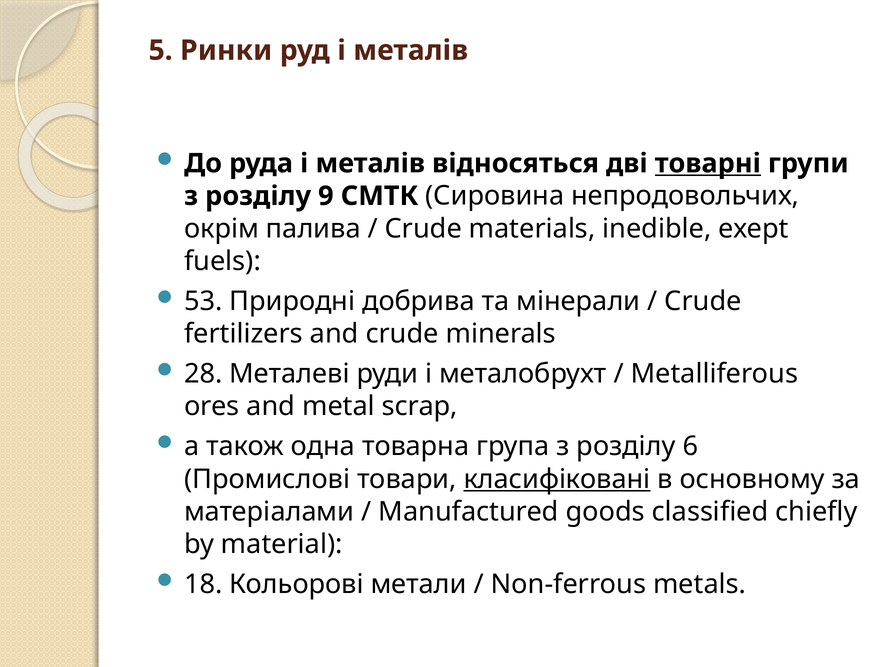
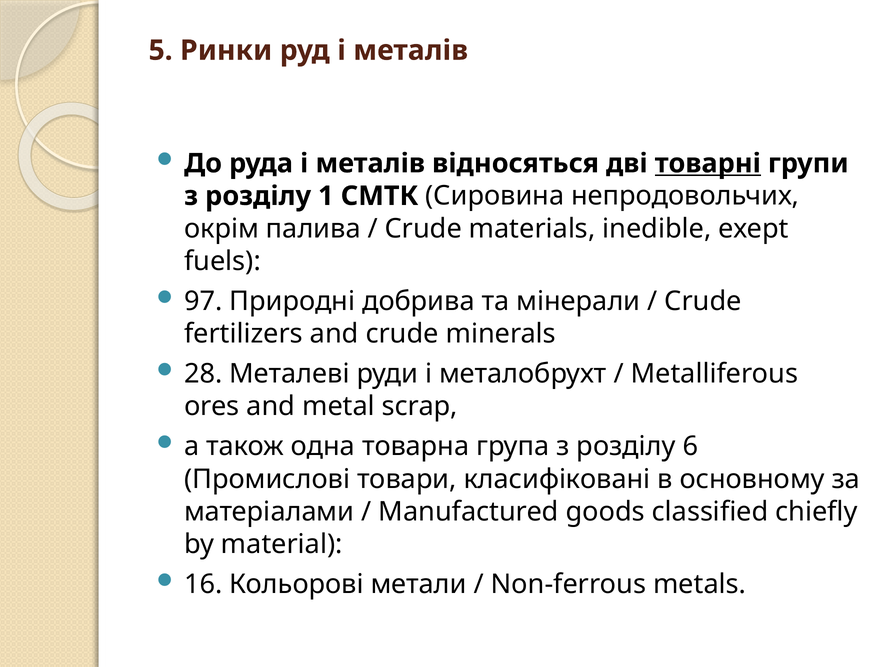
9: 9 -> 1 (326, 196)
53: 53 -> 97 (203, 301)
класифіковані underline: present -> none (557, 479)
18: 18 -> 16 (203, 585)
